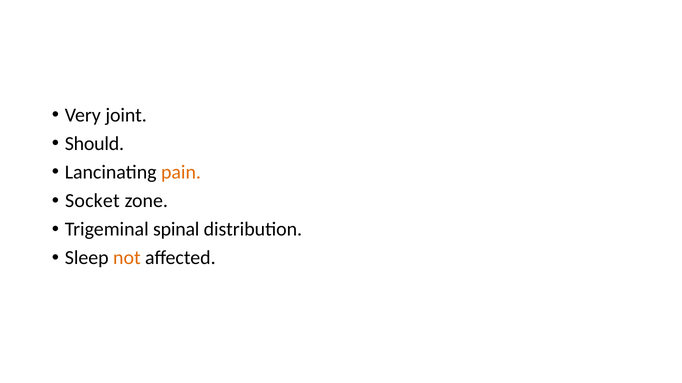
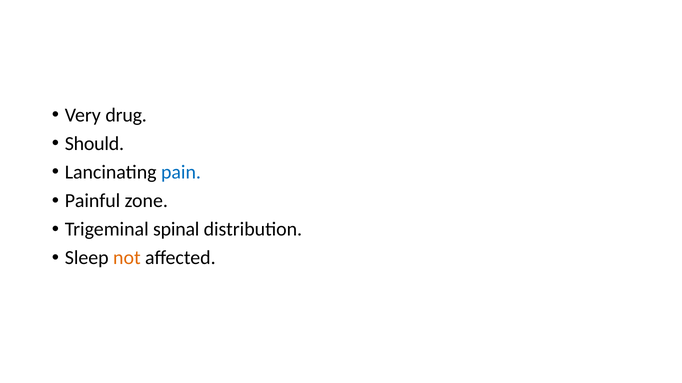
joint: joint -> drug (126, 115)
pain colour: orange -> blue (181, 172)
Socket: Socket -> Painful (93, 201)
